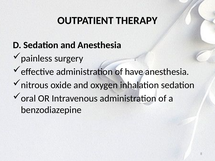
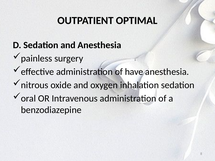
THERAPY: THERAPY -> OPTIMAL (137, 21)
